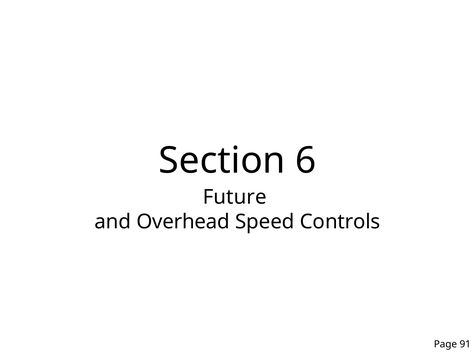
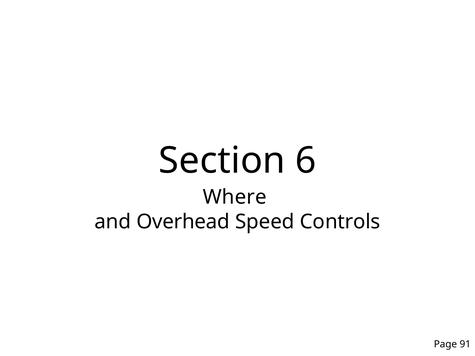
Future: Future -> Where (235, 197)
